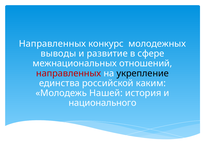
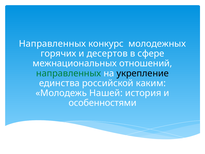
выводы: выводы -> горячих (58, 54)
развитие: развитие -> десертов (107, 54)
направленных colour: red -> green (69, 73)
национального: национального -> особенностями (103, 103)
